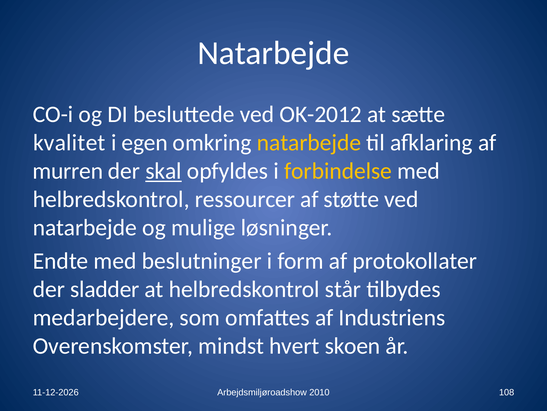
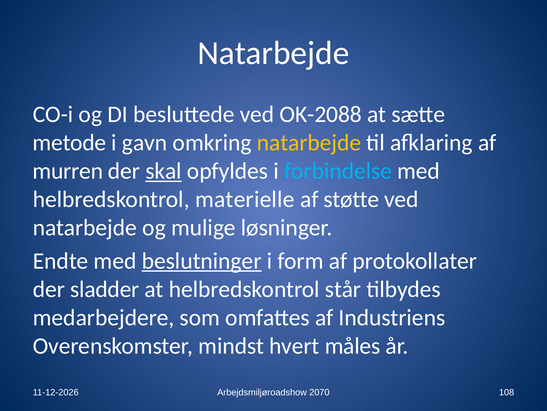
OK-2012: OK-2012 -> OK-2088 (321, 114)
kvalitet: kvalitet -> metode (69, 143)
egen: egen -> gavn (145, 143)
forbindelse colour: yellow -> light blue (338, 171)
ressourcer: ressourcer -> materielle (245, 199)
beslutninger underline: none -> present (202, 260)
skoen: skoen -> måles (353, 345)
2010: 2010 -> 2070 (319, 392)
